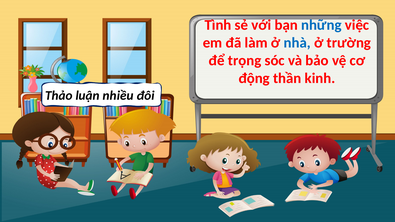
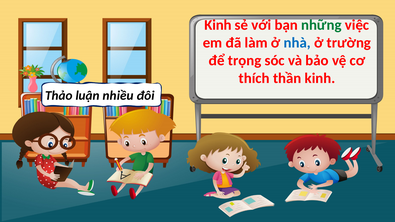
Tình: Tình -> Kinh (218, 25)
những colour: blue -> green (321, 25)
động: động -> thích (254, 78)
